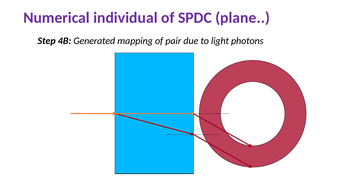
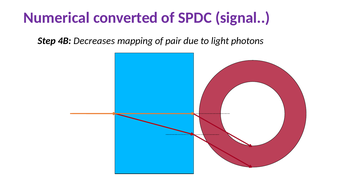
individual: individual -> converted (126, 18)
plane: plane -> signal (243, 18)
Generated: Generated -> Decreases (94, 41)
